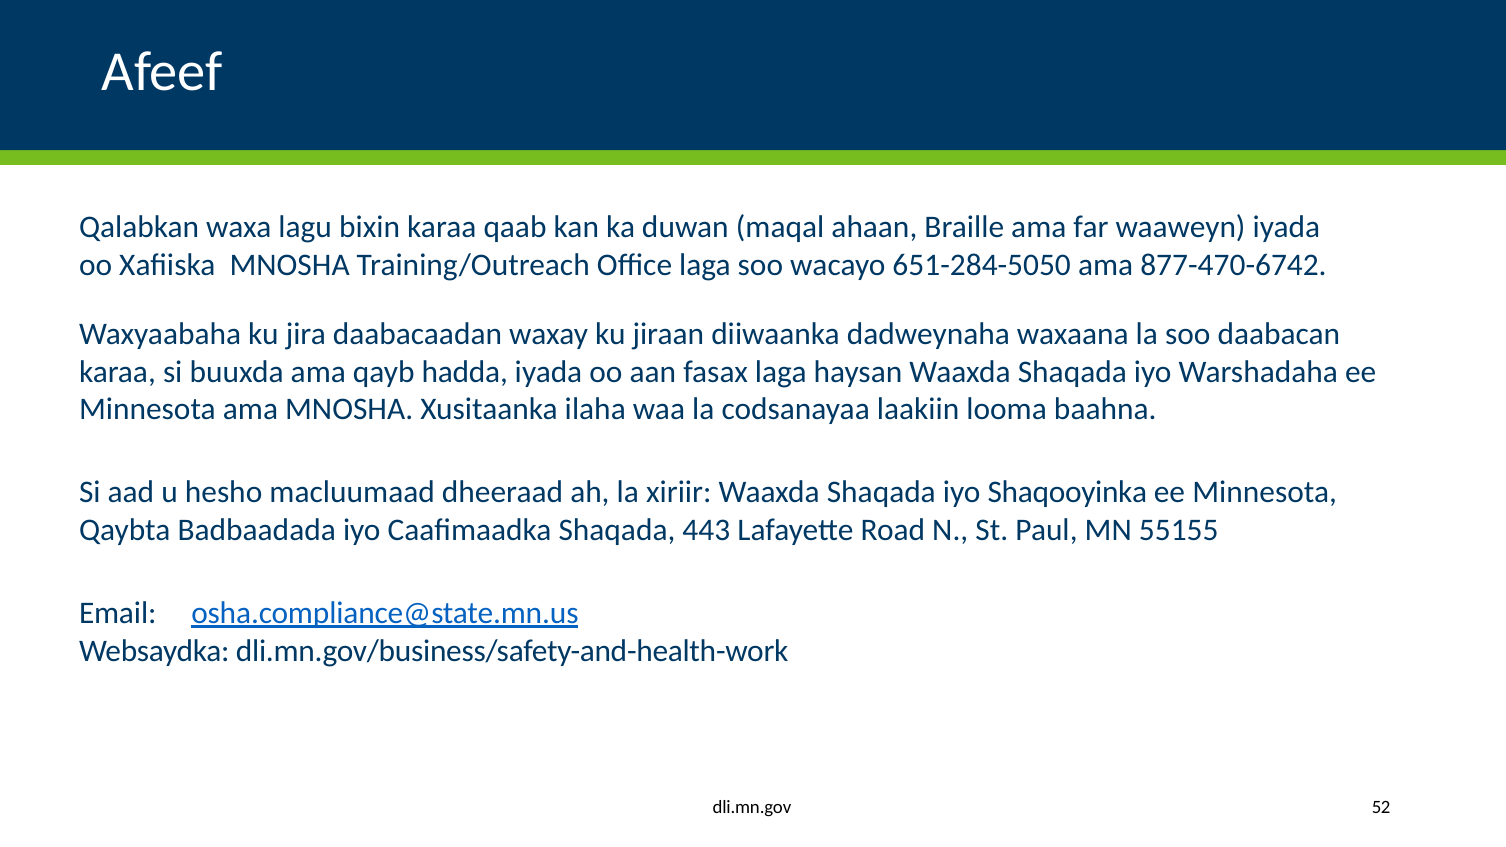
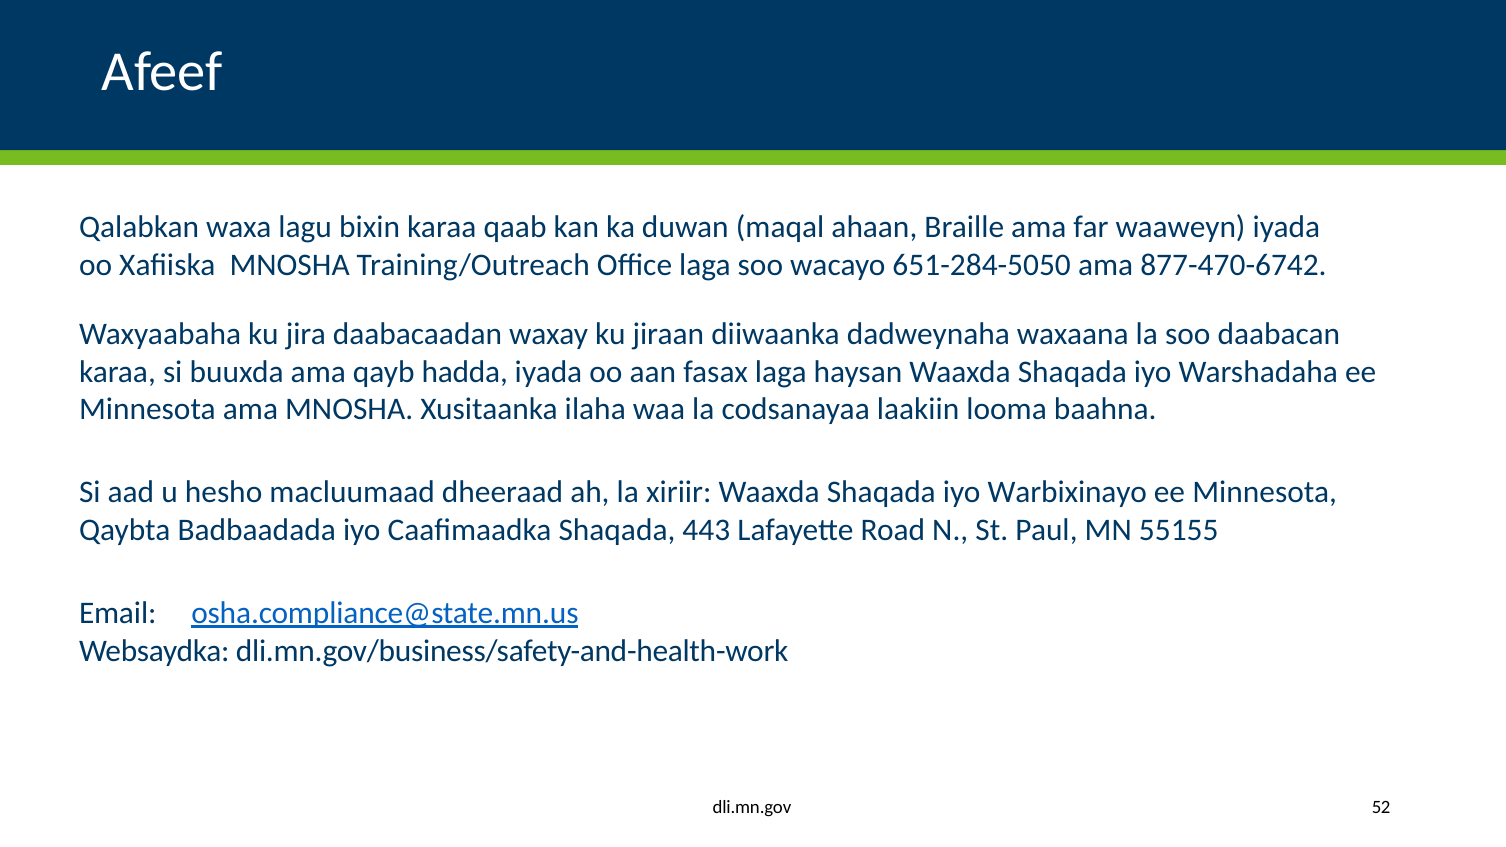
Shaqooyinka: Shaqooyinka -> Warbixinayo (1067, 493)
